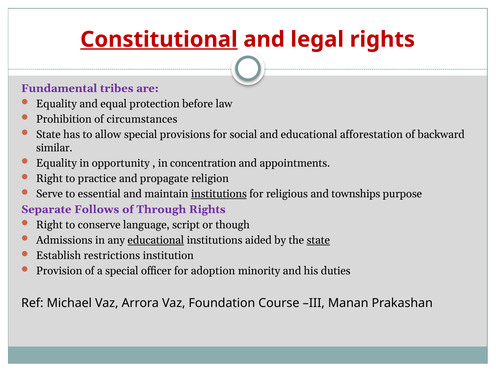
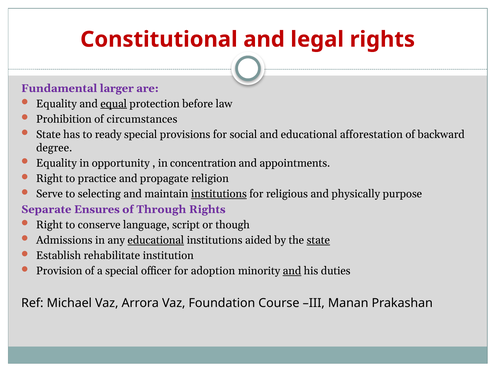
Constitutional underline: present -> none (159, 39)
tribes: tribes -> larger (117, 88)
equal underline: none -> present (114, 104)
allow: allow -> ready (108, 135)
similar: similar -> degree (54, 148)
essential: essential -> selecting (99, 194)
townships: townships -> physically (356, 194)
Follows: Follows -> Ensures (97, 209)
restrictions: restrictions -> rehabilitate (112, 256)
and underline: none -> present (292, 271)
